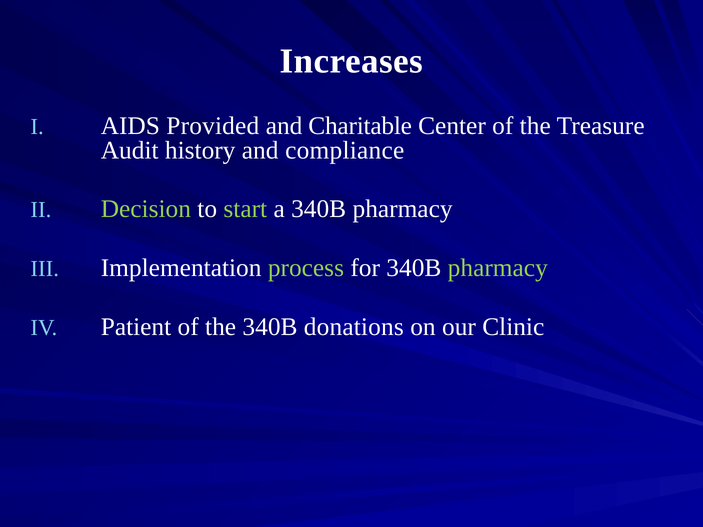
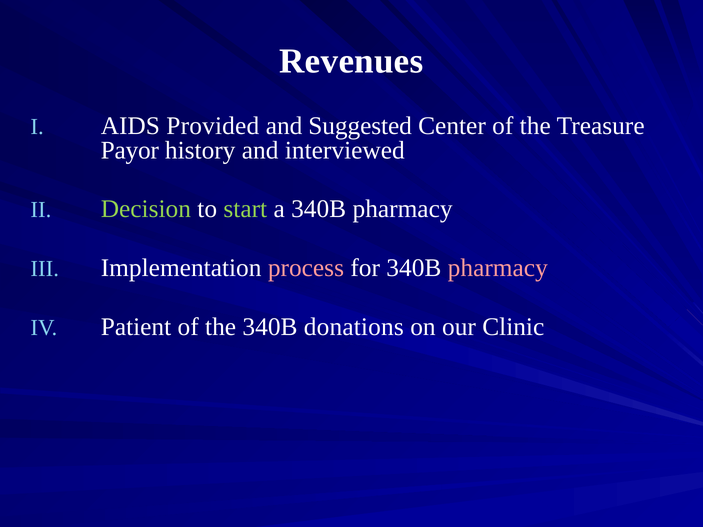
Increases: Increases -> Revenues (351, 61)
Charitable: Charitable -> Suggested (360, 126)
Audit: Audit -> Payor (130, 150)
compliance: compliance -> interviewed (345, 150)
process colour: light green -> pink (306, 268)
pharmacy colour: light green -> pink (498, 268)
